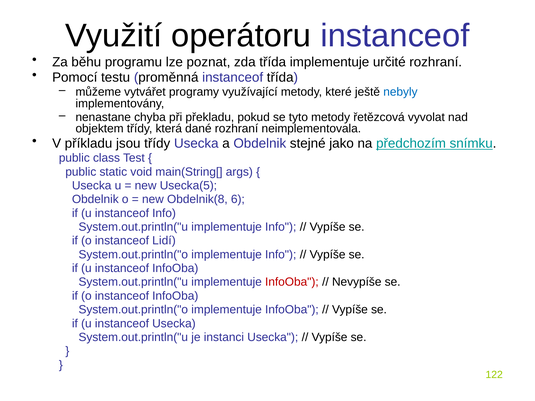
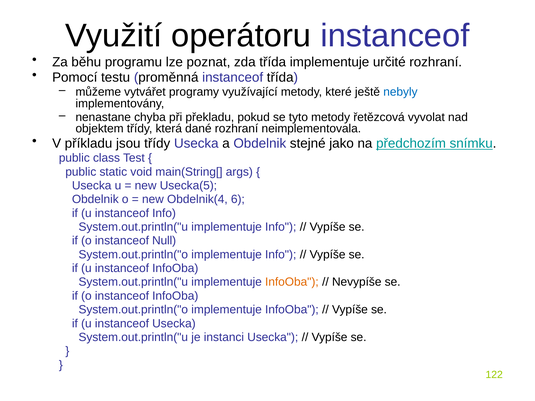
Obdelnik(8: Obdelnik(8 -> Obdelnik(4 (197, 199)
Lidí: Lidí -> Null (164, 241)
InfoOba colour: red -> orange (292, 282)
